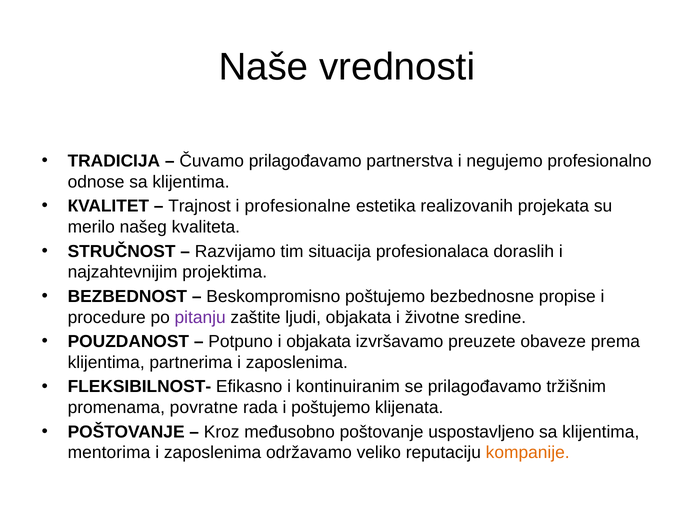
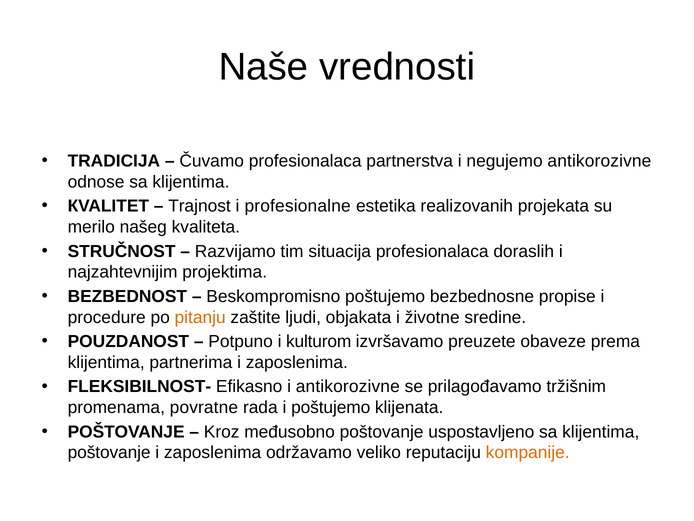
Čuvamo prilagođavamo: prilagođavamo -> profesionalaca (305, 161)
negujemo profesionalno: profesionalno -> antikorozivne (599, 161)
pitanju colour: purple -> orange (200, 317)
i objakata: objakata -> kulturom (319, 341)
i kontinuiranim: kontinuiranim -> antikorozivne (348, 386)
mentorima: mentorima -> poštovanje (109, 452)
